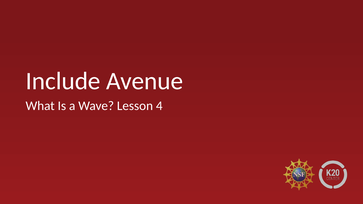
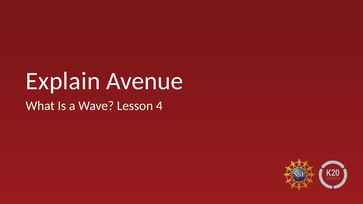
Include: Include -> Explain (63, 81)
